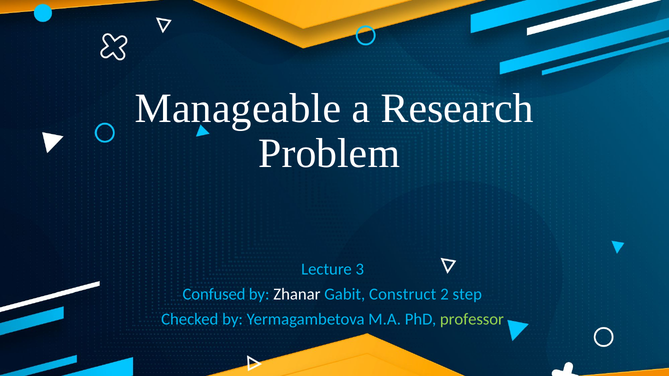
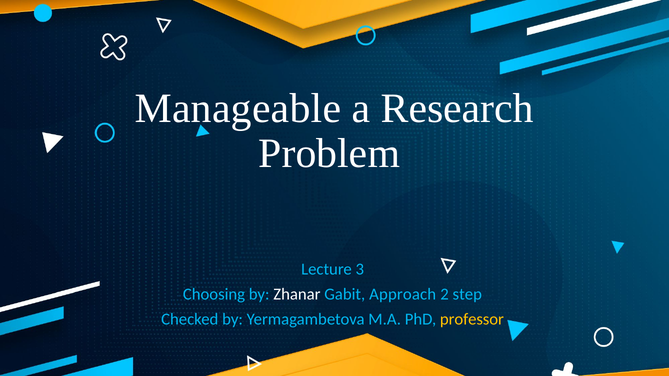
Confused: Confused -> Choosing (214, 295)
Construct: Construct -> Approach (403, 295)
professor colour: light green -> yellow (472, 320)
